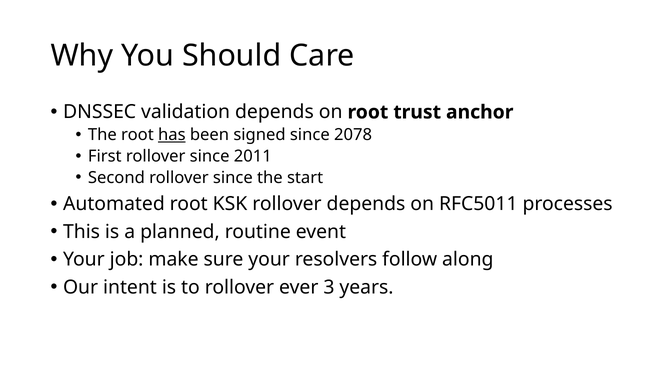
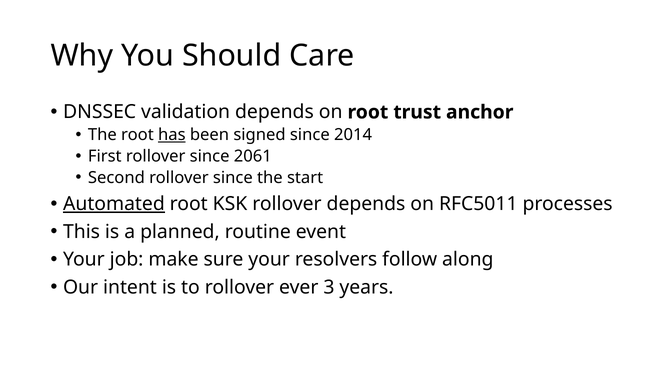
2078: 2078 -> 2014 (353, 135)
2011: 2011 -> 2061 (253, 157)
Automated underline: none -> present (114, 204)
